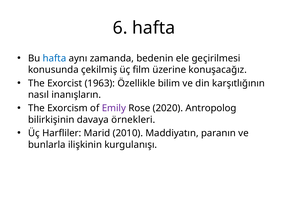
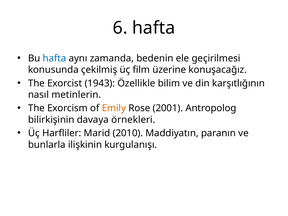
1963: 1963 -> 1943 (100, 83)
inanışların: inanışların -> metinlerin (76, 95)
Emily colour: purple -> orange (114, 108)
2020: 2020 -> 2001 (168, 108)
